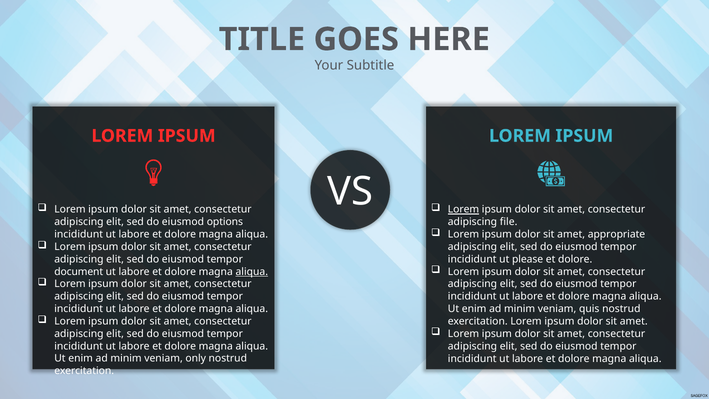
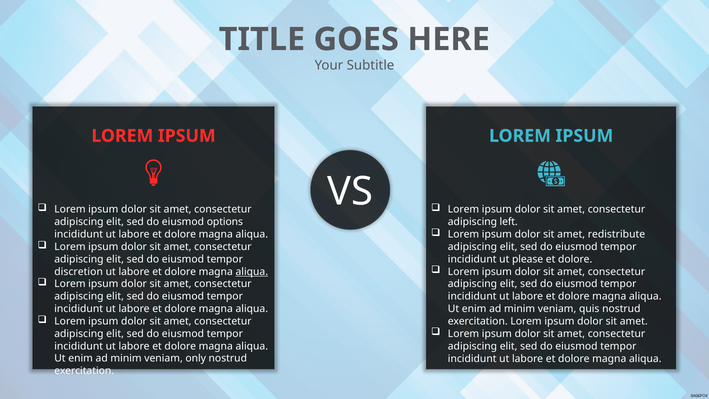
Lorem underline: present -> none (464, 209)
file: file -> left (509, 222)
appropriate: appropriate -> redistribute (616, 234)
document: document -> discretion (79, 272)
